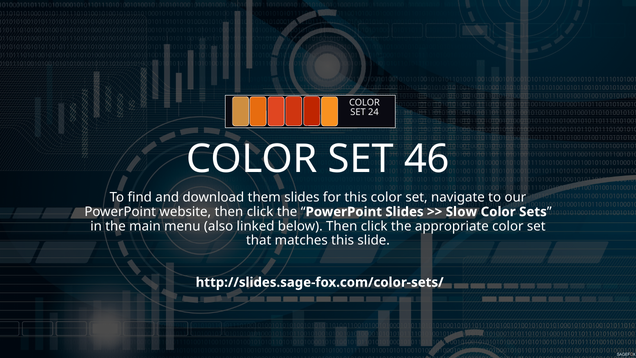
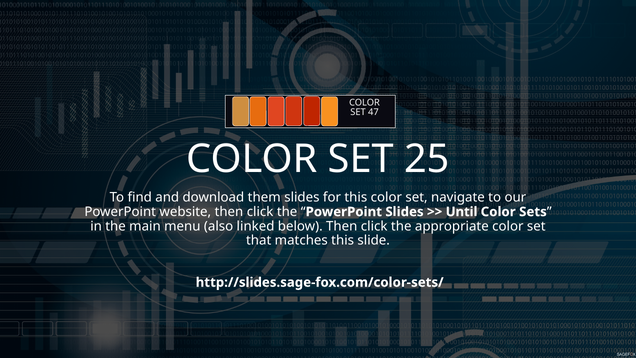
24: 24 -> 47 (373, 112)
46: 46 -> 25 (427, 159)
Slow: Slow -> Until (462, 212)
